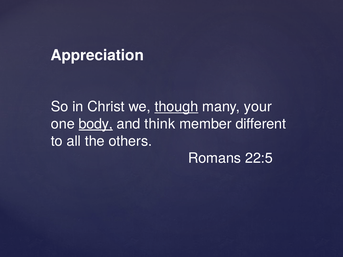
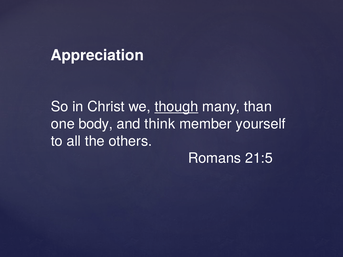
your: your -> than (258, 107)
body underline: present -> none (96, 124)
different: different -> yourself (261, 124)
22:5: 22:5 -> 21:5 (259, 158)
